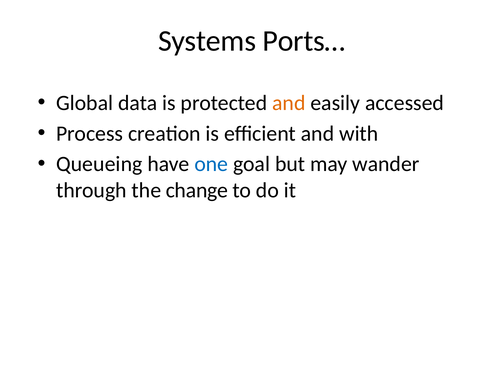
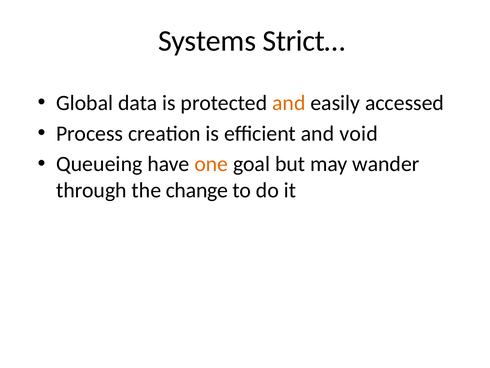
Ports…: Ports… -> Strict… (304, 41)
with: with -> void (359, 133)
one colour: blue -> orange (211, 164)
